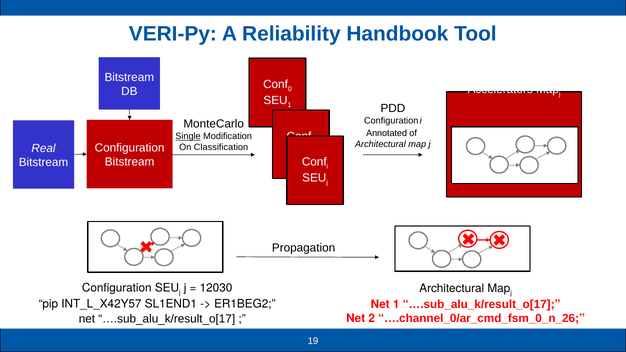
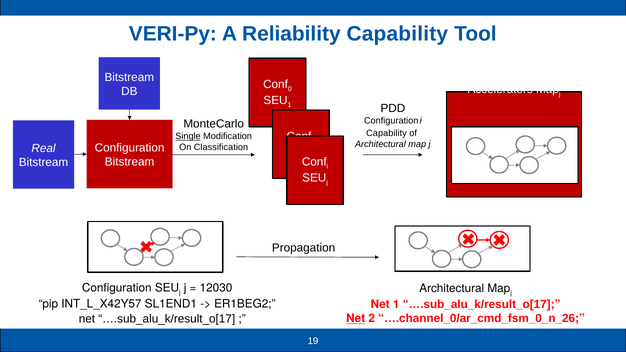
Reliability Handbook: Handbook -> Capability (397, 34)
Annotated: Annotated -> Capability (387, 133)
Net underline: none -> present (356, 319)
